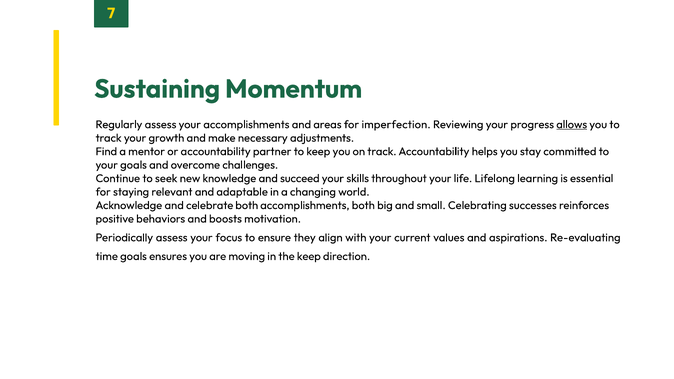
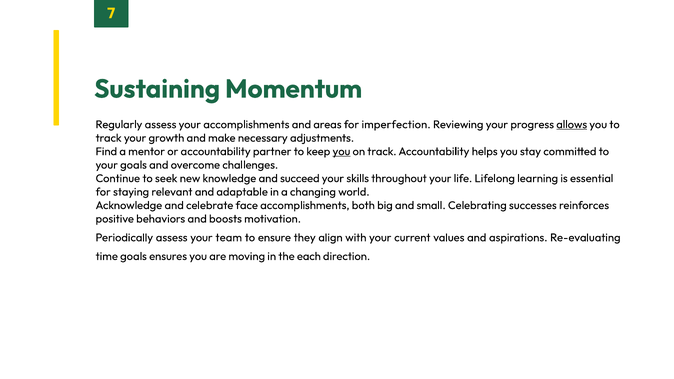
you underline: none -> present (341, 152)
celebrate both: both -> face (247, 205)
focus: focus -> team (229, 238)
the keep: keep -> each (309, 256)
